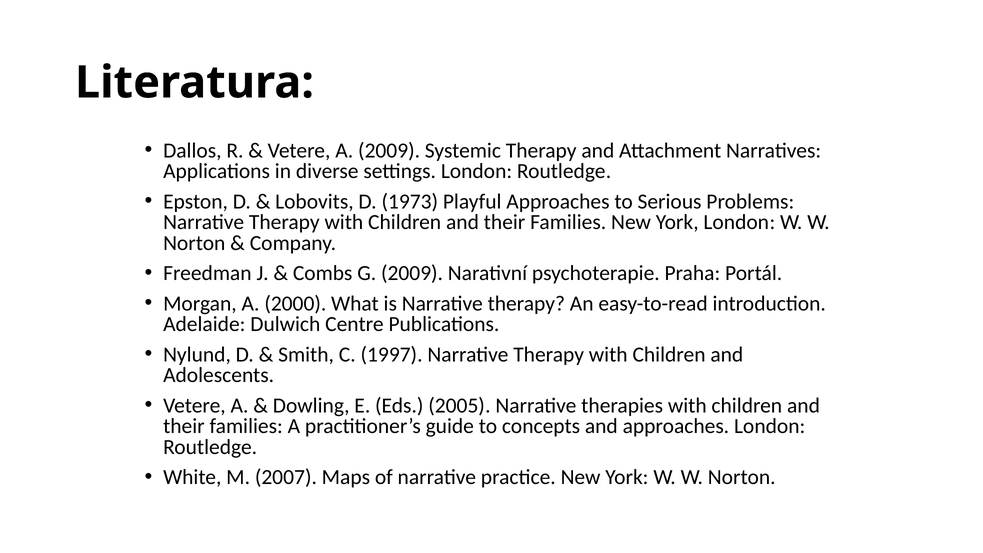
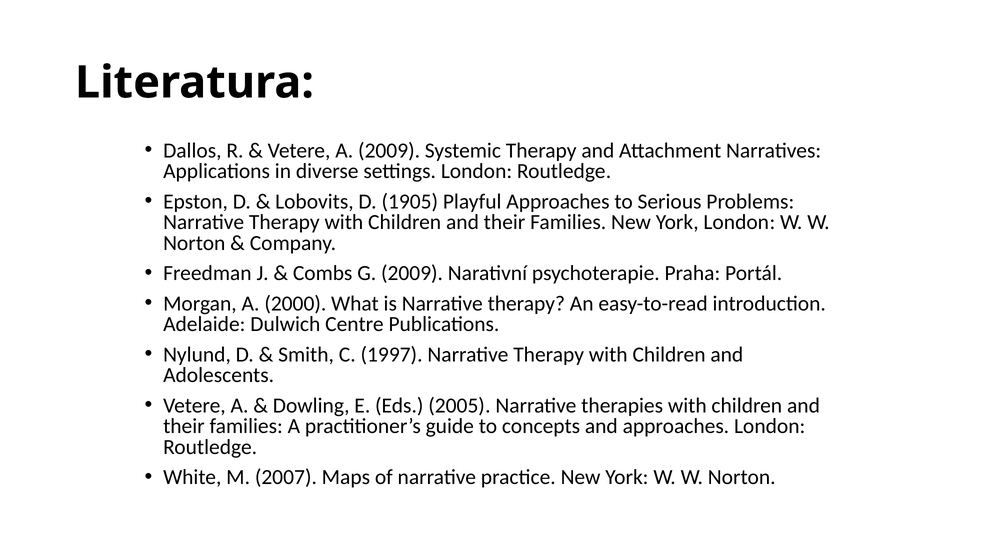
1973: 1973 -> 1905 (410, 201)
